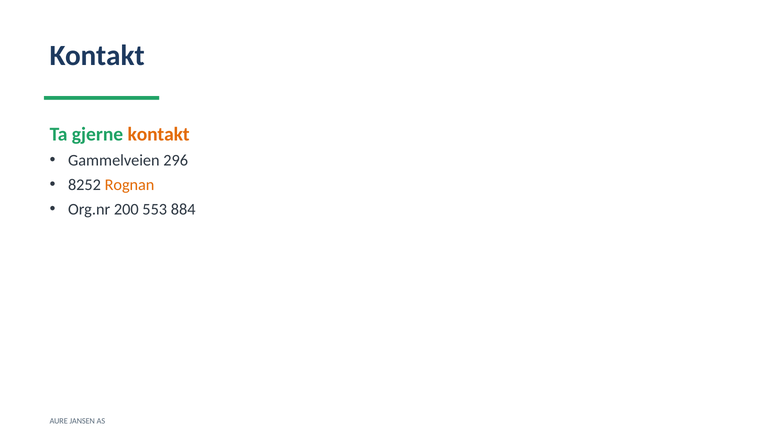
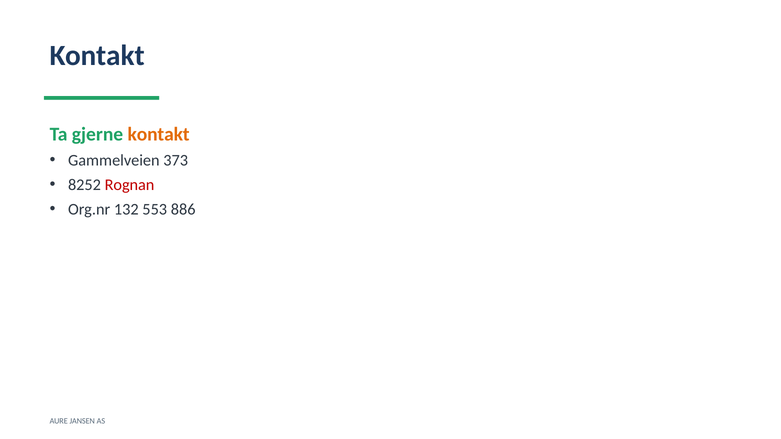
296: 296 -> 373 (176, 161)
Rognan colour: orange -> red (130, 185)
200: 200 -> 132 (126, 209)
884: 884 -> 886 (183, 209)
